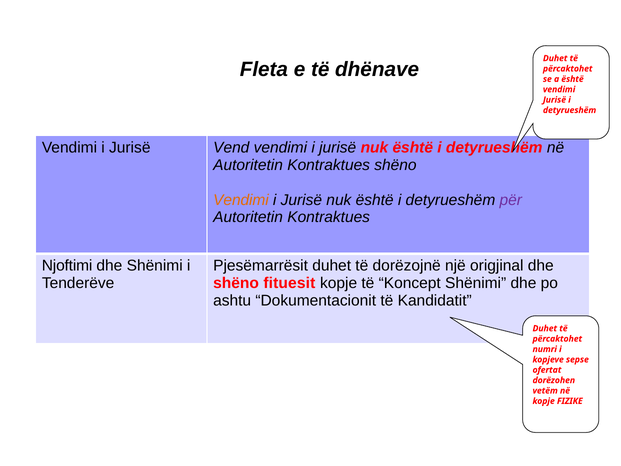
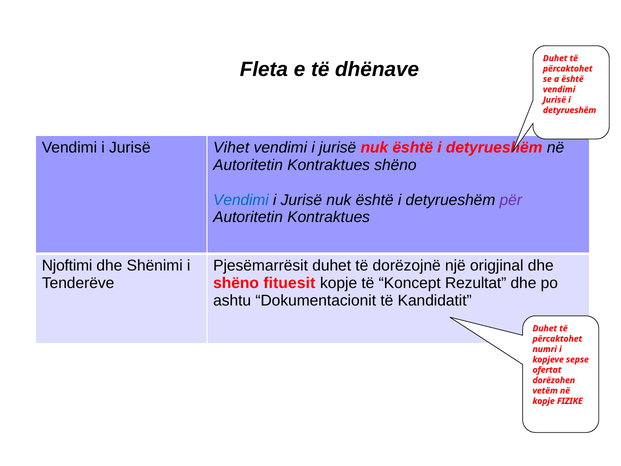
Vend: Vend -> Vihet (231, 148)
Vendimi colour: orange -> blue (241, 200)
Koncept Shënimi: Shënimi -> Rezultat (476, 283)
